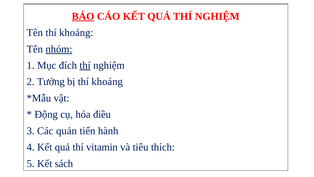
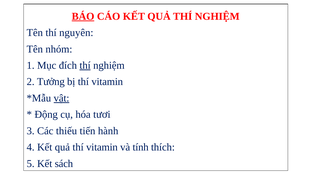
Tên thí khoáng: khoáng -> nguyên (76, 33)
nhóm underline: present -> none (59, 49)
bị thí khoáng: khoáng -> vitamin (107, 82)
vật underline: none -> present (62, 98)
điều: điều -> tươi (102, 114)
quản: quản -> thiếu (67, 131)
tiêu: tiêu -> tính (141, 147)
